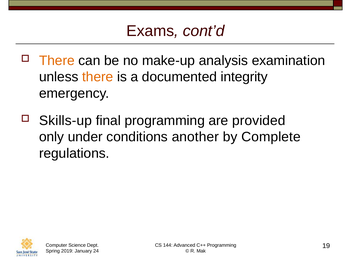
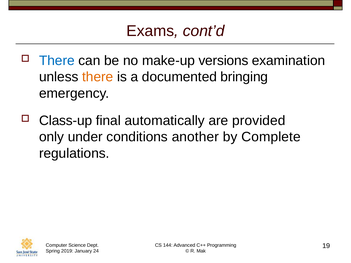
There colour: orange -> blue (57, 61)
analysis: analysis -> versions (223, 61)
integrity: integrity -> bringing (244, 77)
Skills-up: Skills-up -> Class-up (66, 121)
final programming: programming -> automatically (165, 121)
